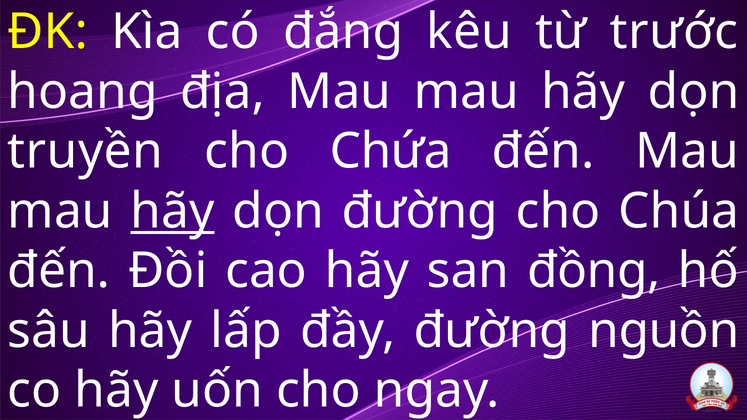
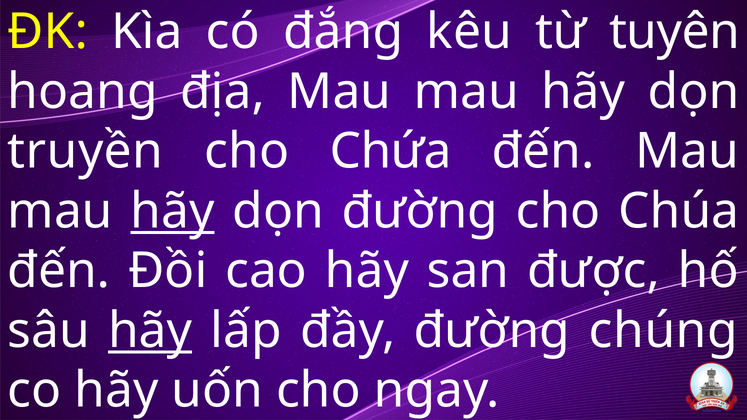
trước: trước -> tuyên (675, 32)
đồng: đồng -> được (594, 271)
hãy underline: none -> present (150, 331)
nguồn: nguồn -> chúng (663, 331)
